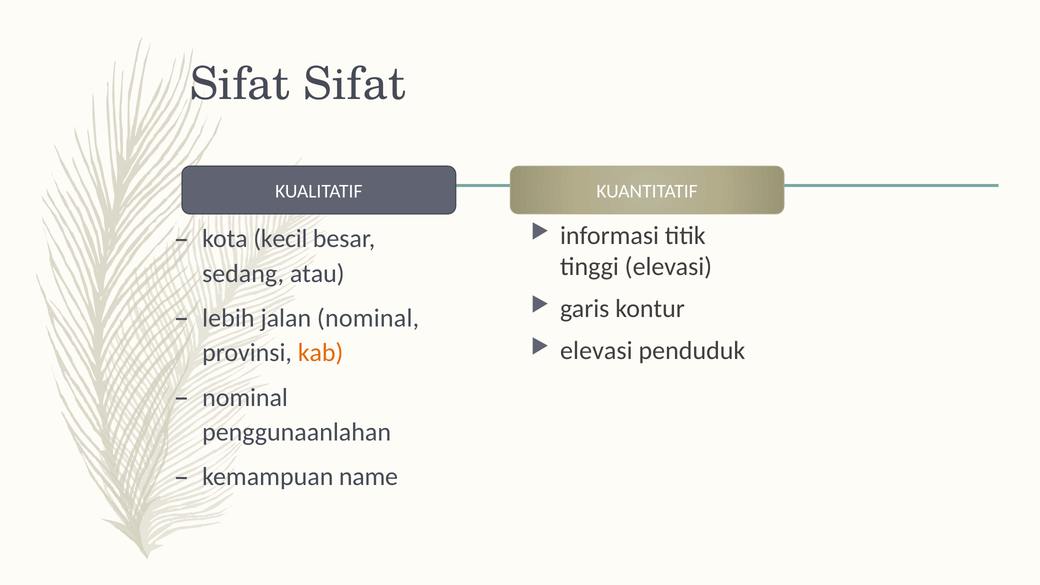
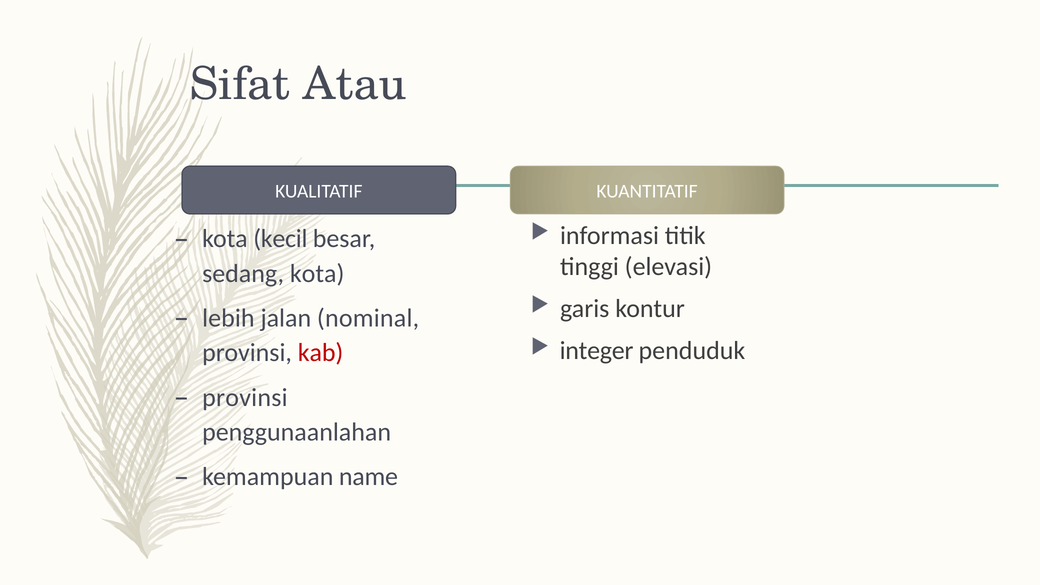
Sifat Sifat: Sifat -> Atau (355, 84)
sedang atau: atau -> kota (317, 273)
elevasi: elevasi -> integer (597, 351)
kab colour: orange -> red (321, 353)
nominal: nominal -> provinsi (245, 397)
